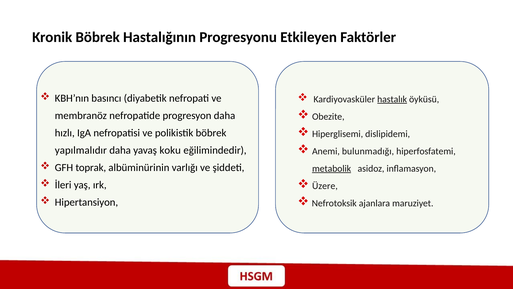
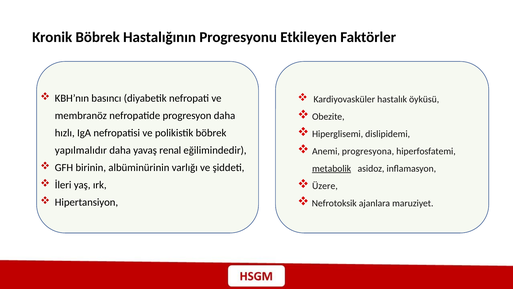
hastalık underline: present -> none (392, 99)
bulunmadığı: bulunmadığı -> progresyona (368, 151)
koku: koku -> renal (170, 150)
toprak: toprak -> birinin (91, 167)
